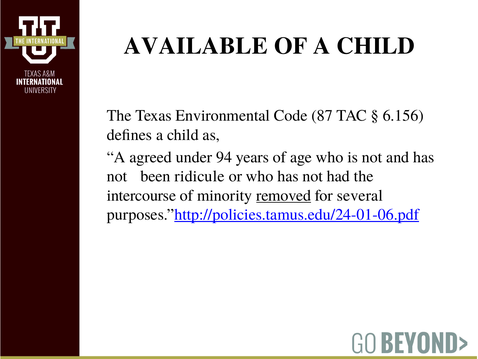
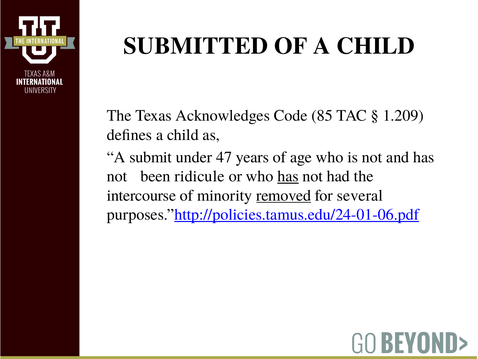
AVAILABLE: AVAILABLE -> SUBMITTED (196, 46)
Environmental: Environmental -> Acknowledges (223, 116)
87: 87 -> 85 (322, 116)
6.156: 6.156 -> 1.209 (403, 116)
agreed: agreed -> submit (151, 157)
94: 94 -> 47 (224, 157)
has underline: none -> present (288, 176)
